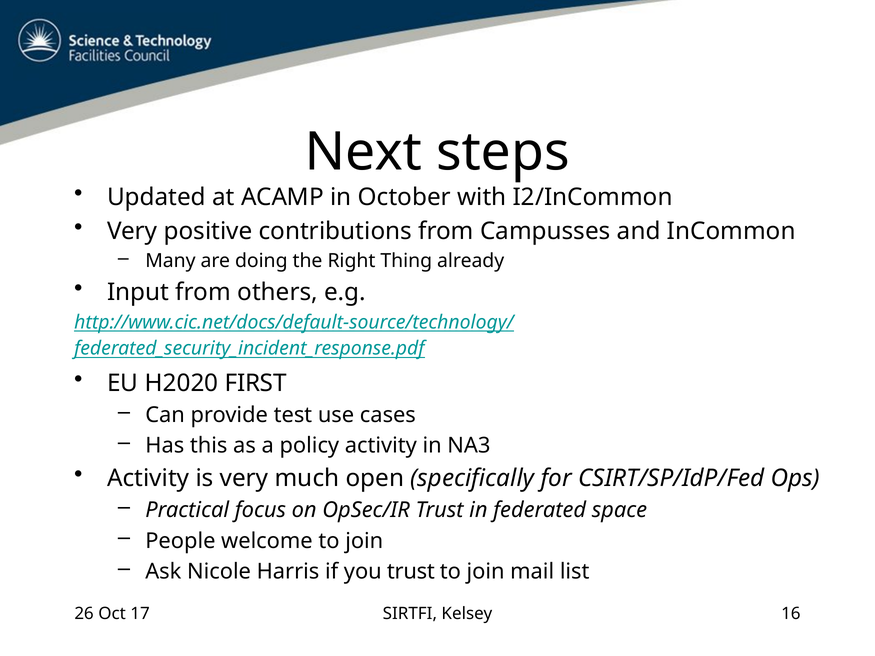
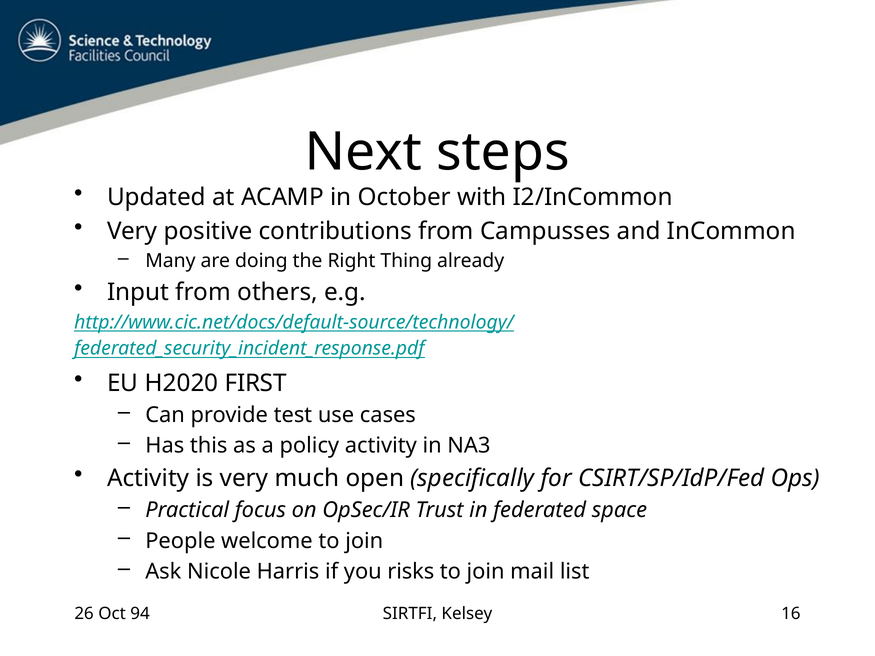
you trust: trust -> risks (411, 572)
17: 17 -> 94 (140, 614)
